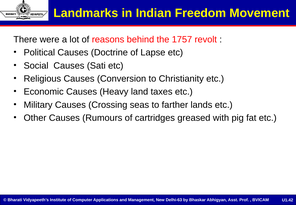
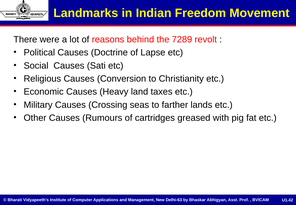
1757: 1757 -> 7289 (182, 39)
